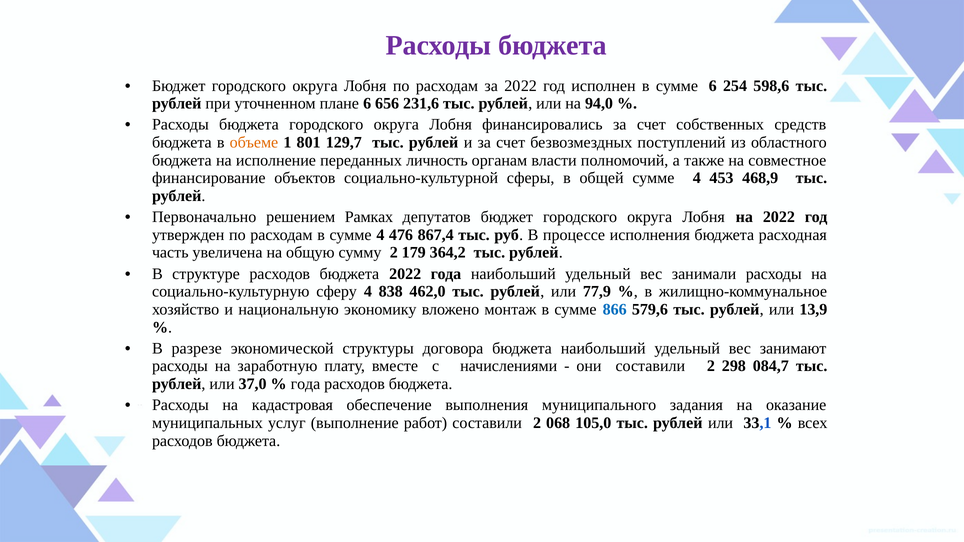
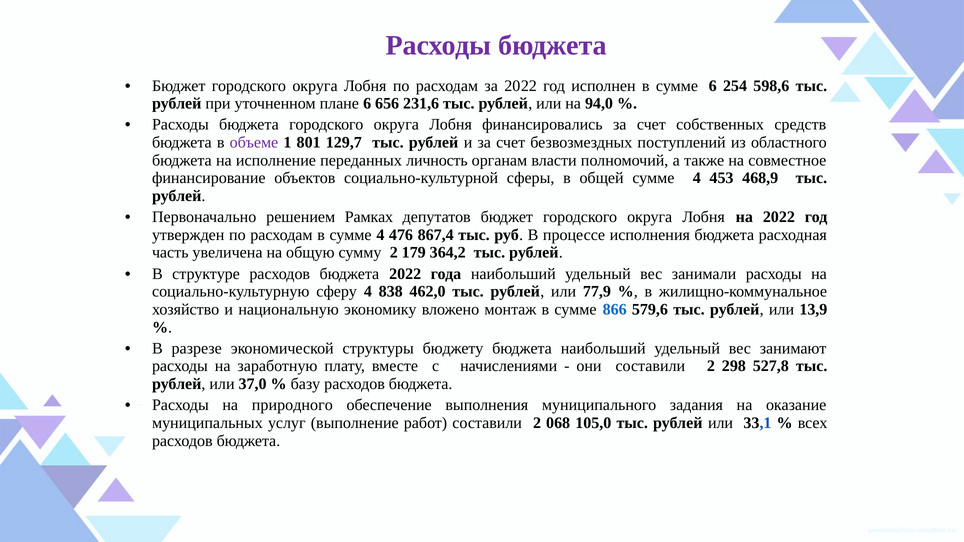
объеме colour: orange -> purple (254, 143)
договора: договора -> бюджету (453, 348)
084,7: 084,7 -> 527,8 (771, 366)
года: года -> базу (305, 384)
кадастровая: кадастровая -> природного (292, 405)
